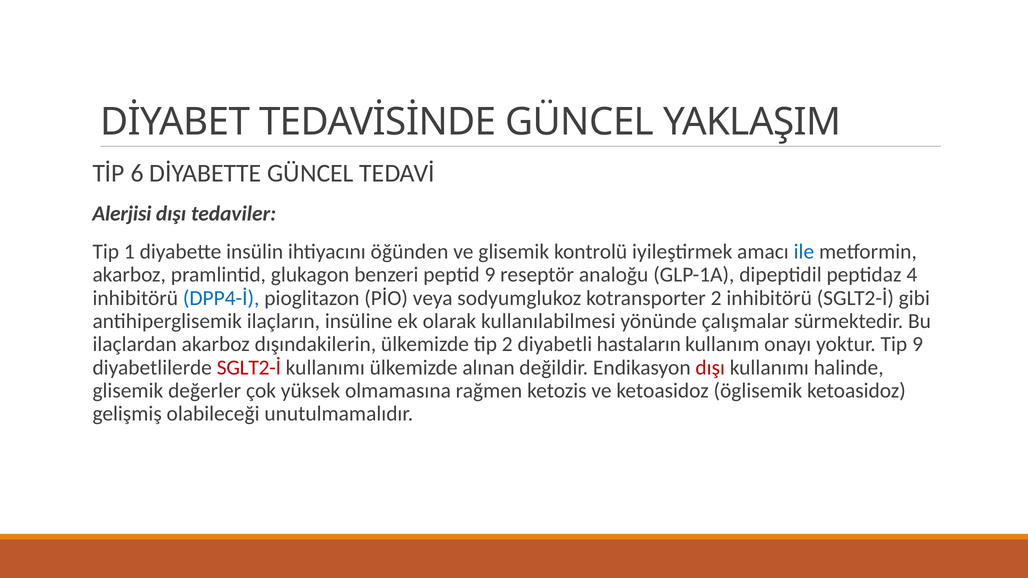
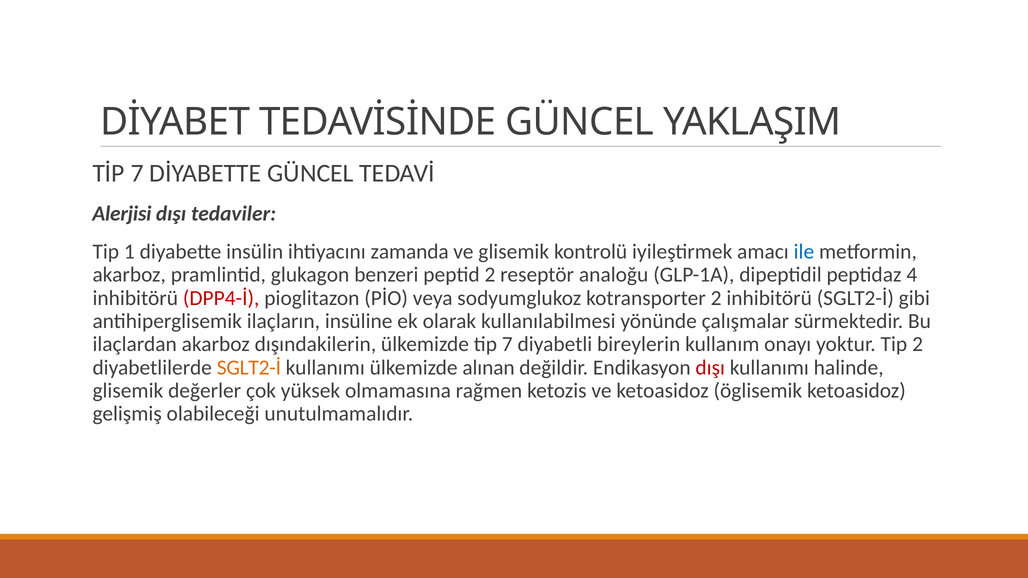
TİP 6: 6 -> 7 (137, 173)
öğünden: öğünden -> zamanda (410, 252)
peptid 9: 9 -> 2 (490, 275)
DPP4-İ colour: blue -> red (221, 298)
tip 2: 2 -> 7 (507, 344)
hastaların: hastaların -> bireylerin (639, 344)
Tip 9: 9 -> 2 (918, 344)
SGLT2-İ colour: red -> orange (249, 368)
